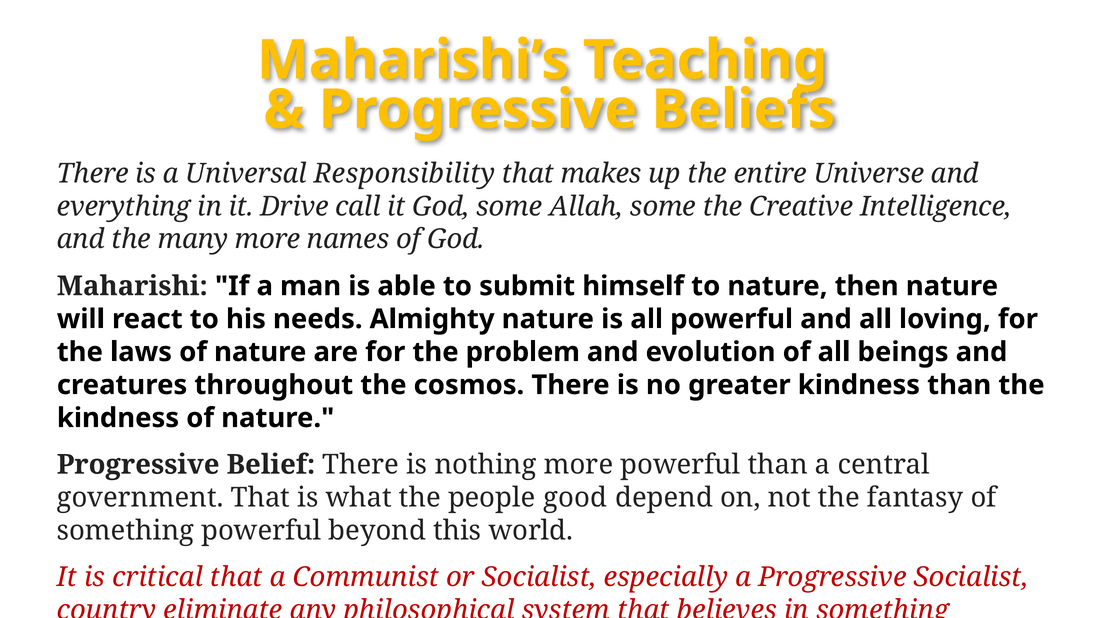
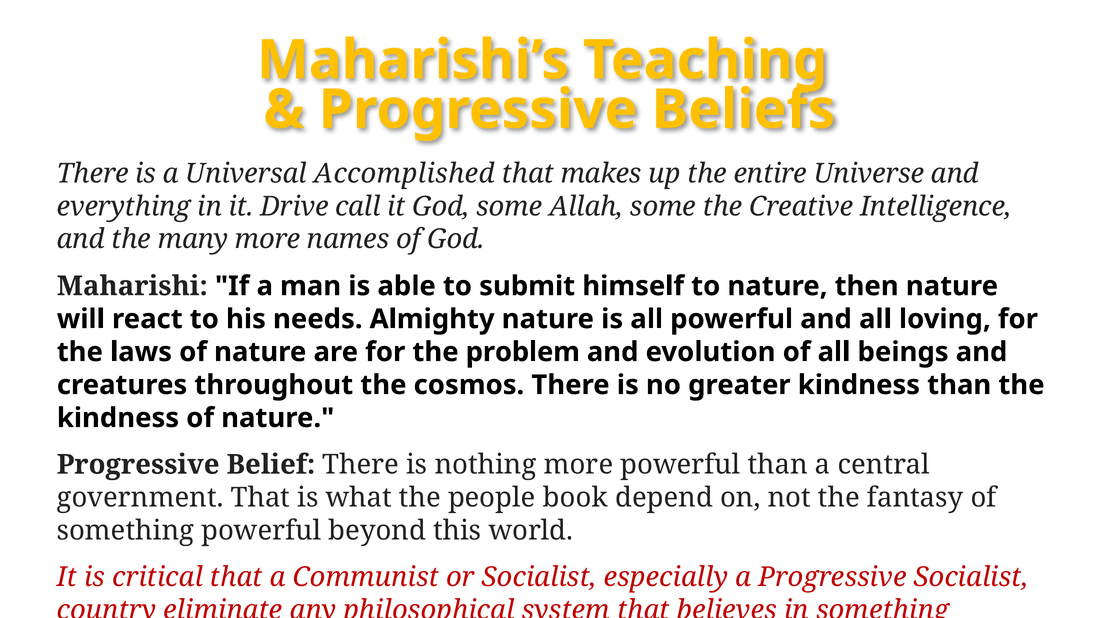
Responsibility: Responsibility -> Accomplished (404, 174)
good: good -> book (575, 498)
